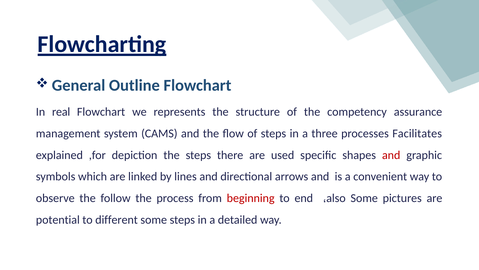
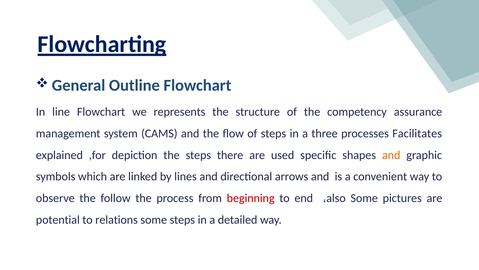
real: real -> line (61, 112)
and colour: red -> orange (391, 155)
different: different -> relations (117, 219)
